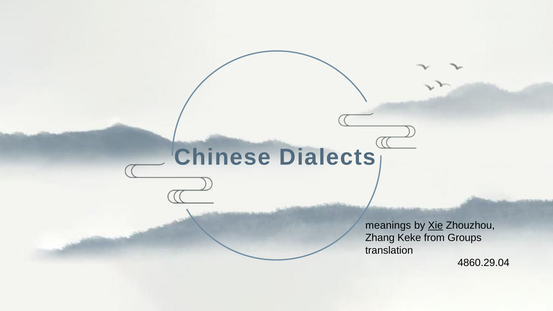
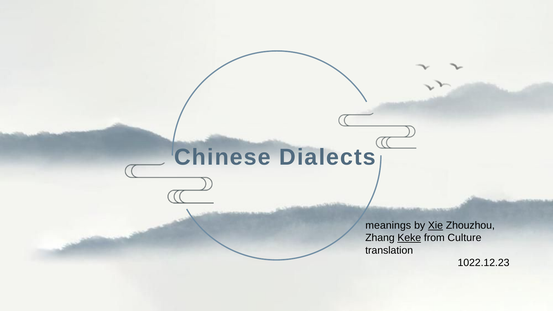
Keke underline: none -> present (409, 238)
Groups: Groups -> Culture (465, 238)
4860.29.04: 4860.29.04 -> 1022.12.23 (484, 263)
